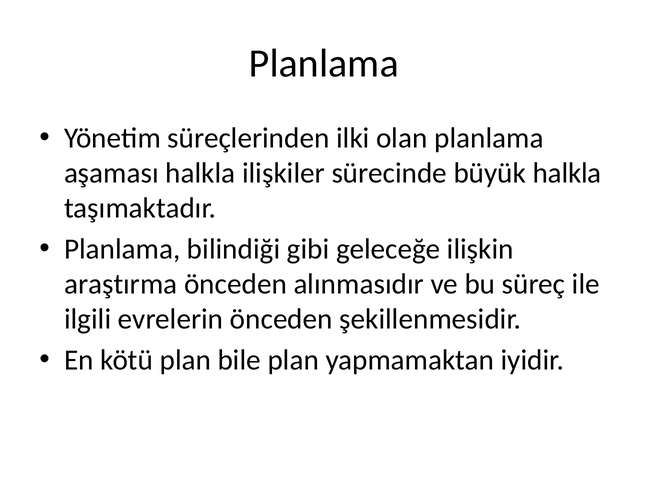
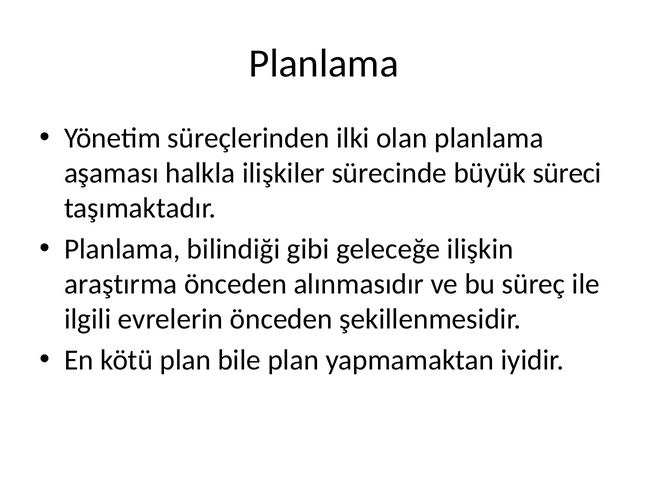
büyük halkla: halkla -> süreci (567, 173)
